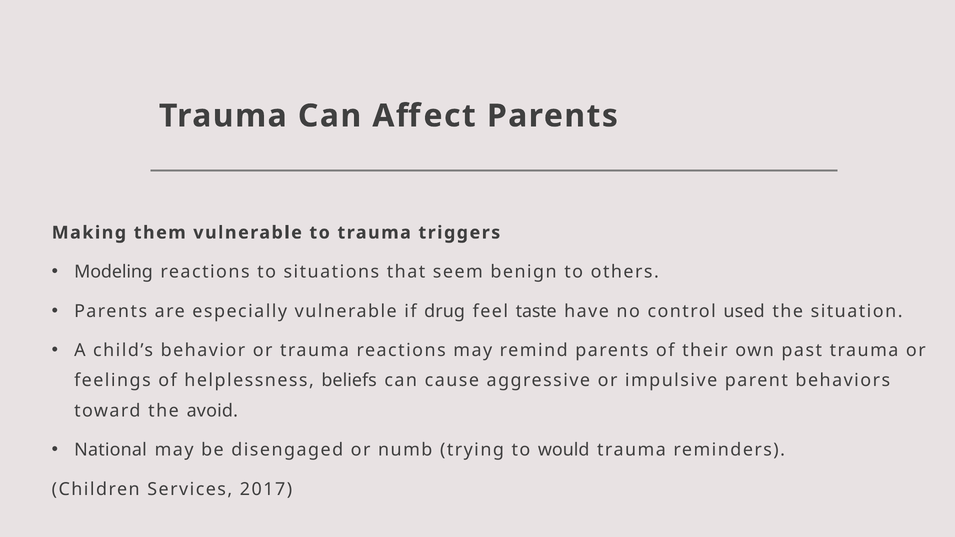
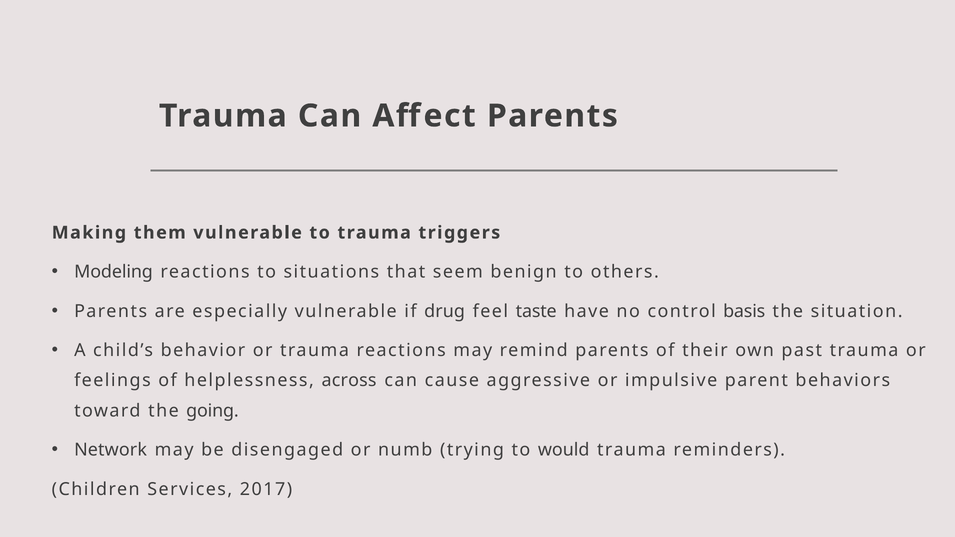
used: used -> basis (744, 311)
beliefs: beliefs -> across (349, 381)
avoid: avoid -> going (212, 411)
National: National -> Network (111, 450)
